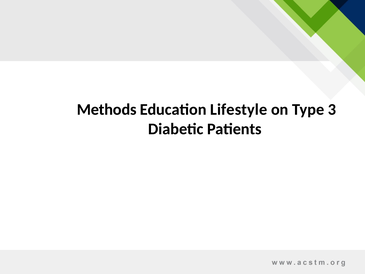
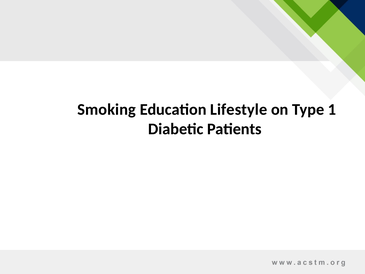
Methods: Methods -> Smoking (107, 109)
3: 3 -> 1 (332, 109)
